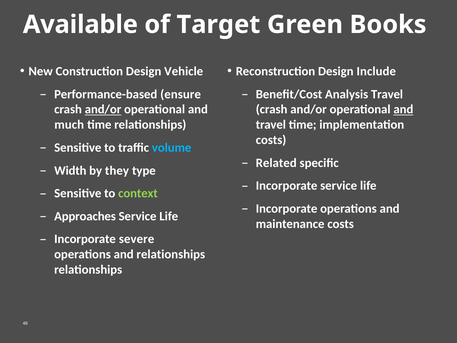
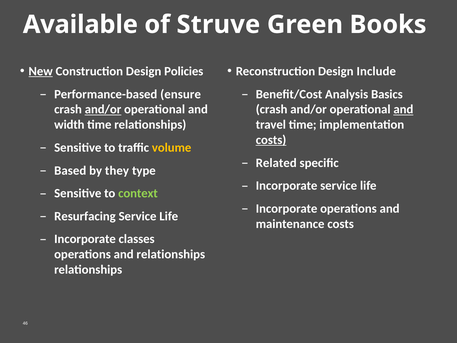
Target: Target -> Struve (218, 25)
New underline: none -> present (41, 71)
Vehicle: Vehicle -> Policies (184, 71)
Analysis Travel: Travel -> Basics (387, 94)
much: much -> width (69, 125)
costs underline: none -> present (271, 140)
volume colour: light blue -> yellow (172, 147)
Width: Width -> Based (70, 170)
Approaches: Approaches -> Resurfacing (85, 216)
severe: severe -> classes (137, 239)
